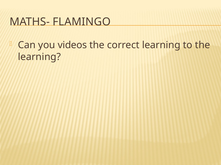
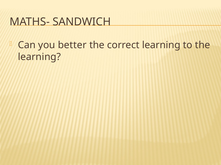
FLAMINGO: FLAMINGO -> SANDWICH (82, 22)
videos: videos -> better (72, 45)
